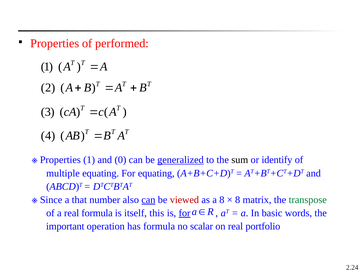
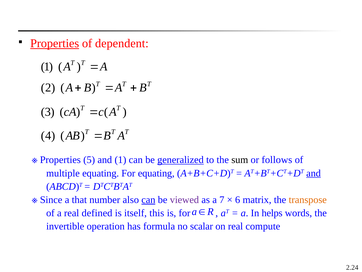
Properties underline: none -> present (55, 43)
performed: performed -> dependent (122, 43)
1: 1 -> 5 (89, 160)
and 0: 0 -> 1 (120, 160)
identify: identify -> follows (277, 160)
and underline: none -> present (314, 173)
viewed colour: red -> purple (184, 199)
a 8: 8 -> 7 (222, 199)
8: 8 -> 6 (238, 199)
transpose colour: green -> orange (308, 199)
real formula: formula -> defined (97, 213)
for underline: present -> none (185, 213)
basic: basic -> helps (272, 213)
important: important -> invertible (65, 226)
portfolio: portfolio -> compute (263, 226)
